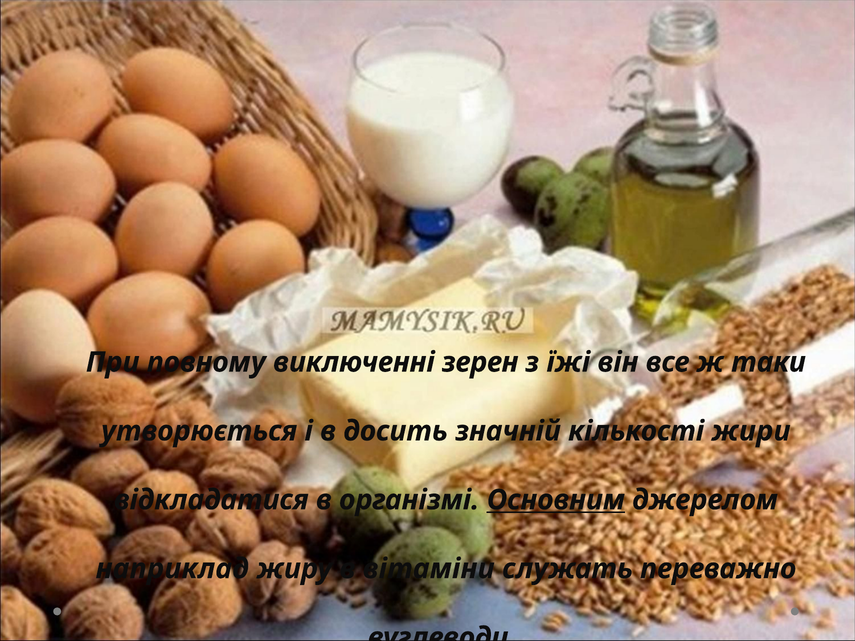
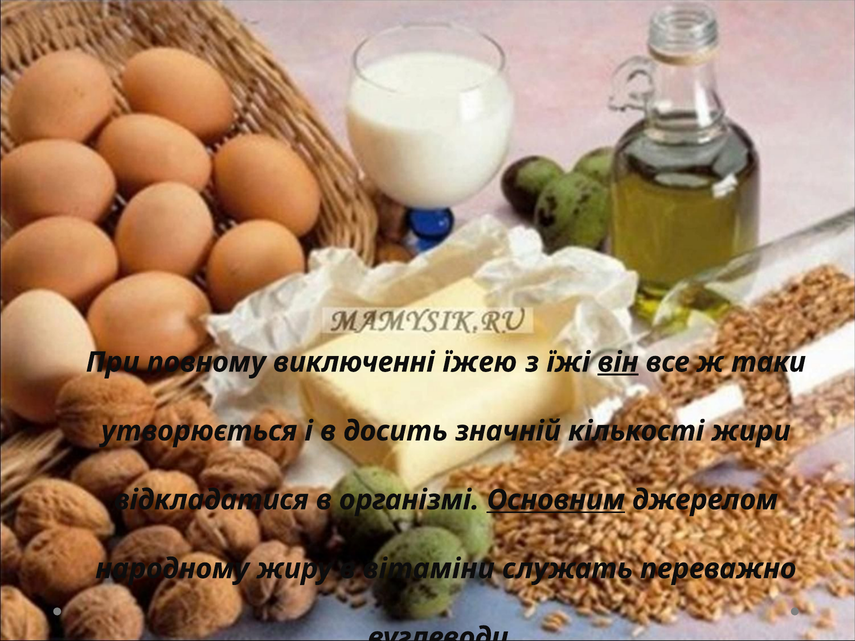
зерен: зерен -> їжею (480, 362)
він underline: none -> present (618, 362)
наприклад: наприклад -> народному (172, 569)
